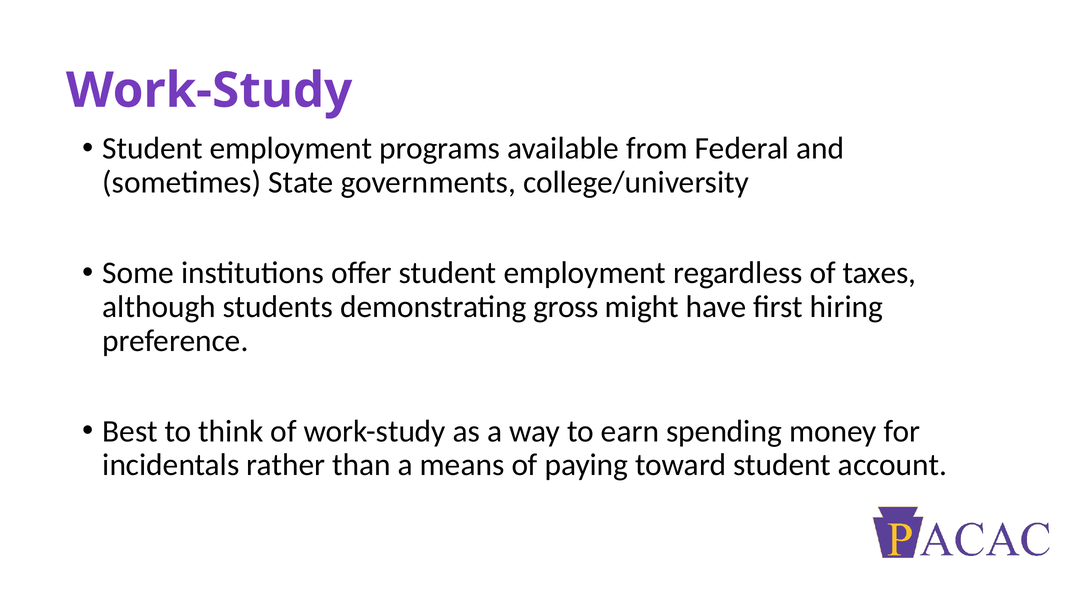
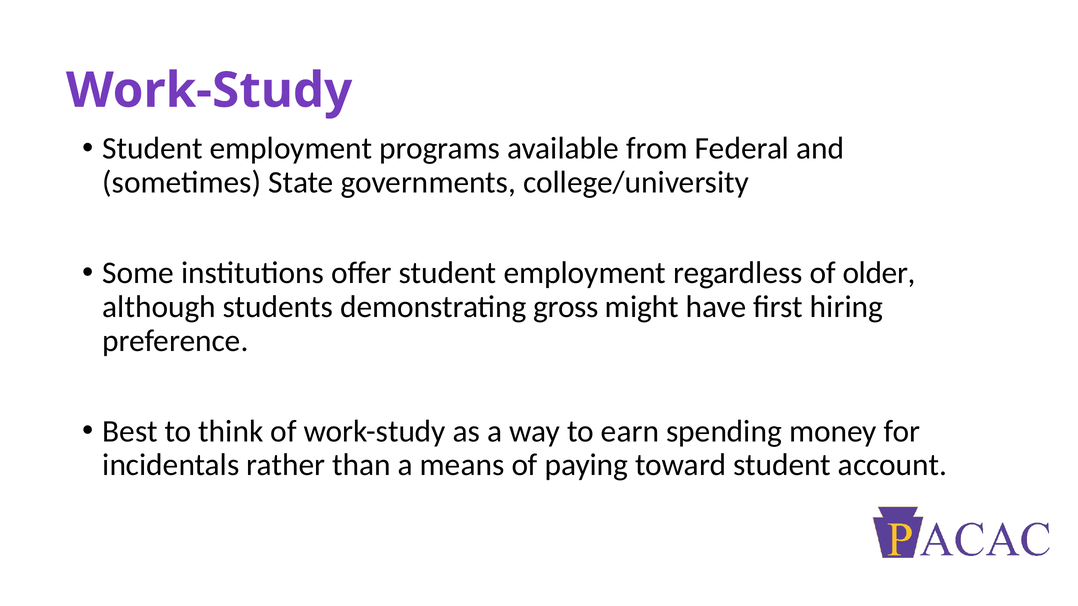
taxes: taxes -> older (879, 273)
